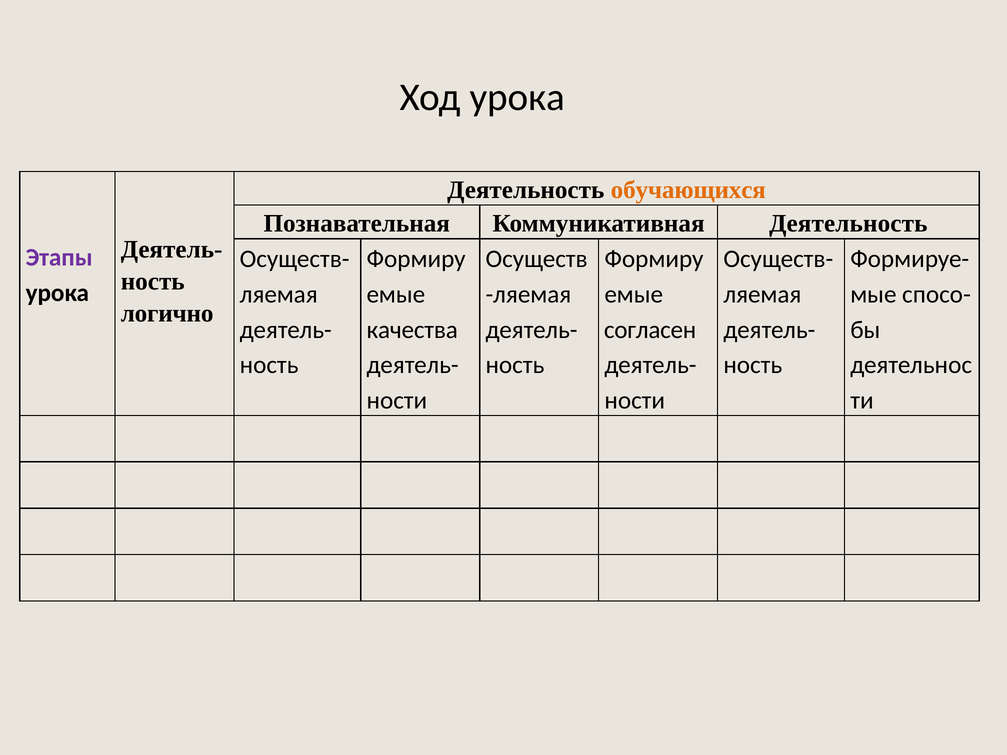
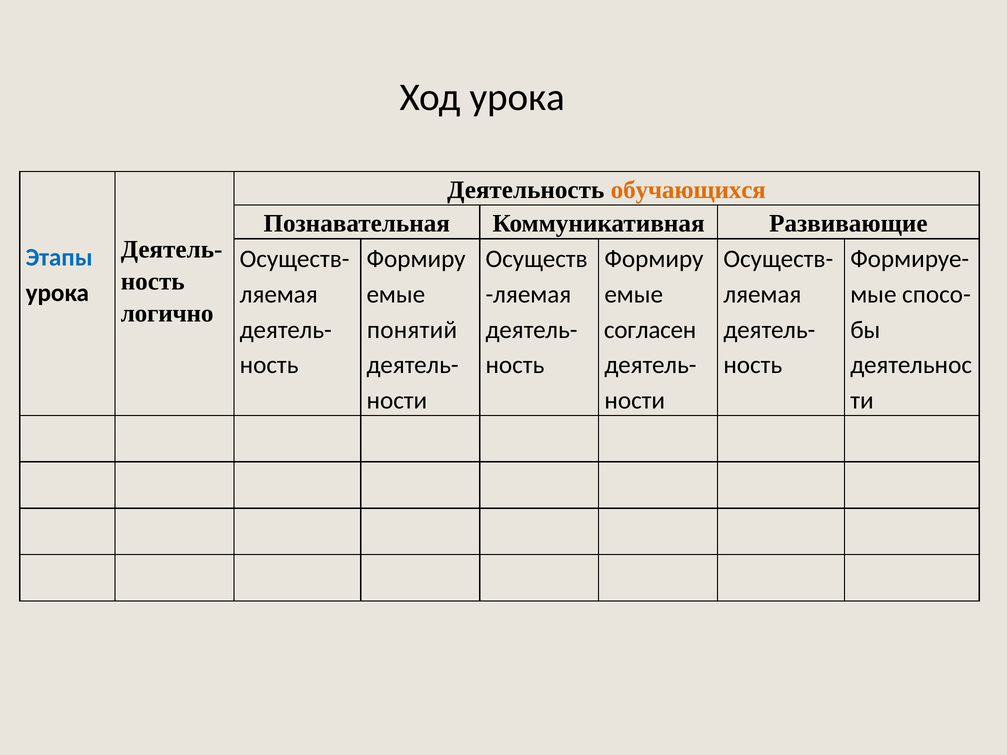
Коммуникативная Деятельность: Деятельность -> Развивающие (848, 224)
Этапы colour: purple -> blue (59, 258)
качества: качества -> понятий (412, 330)
